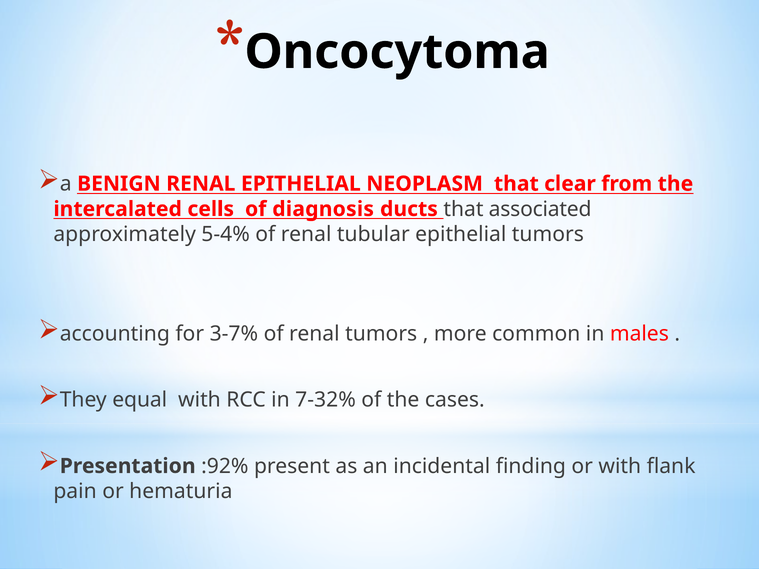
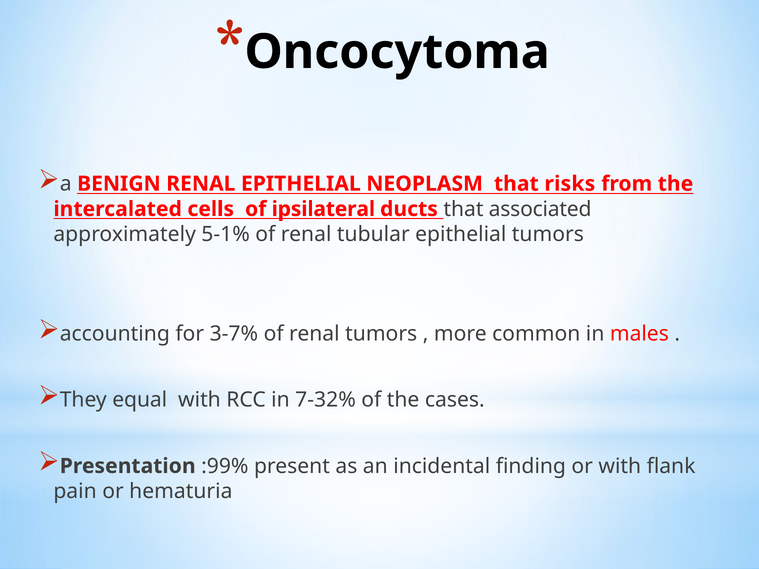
clear: clear -> risks (570, 184)
diagnosis: diagnosis -> ipsilateral (323, 209)
5-4%: 5-4% -> 5-1% (226, 234)
:92%: :92% -> :99% (225, 466)
